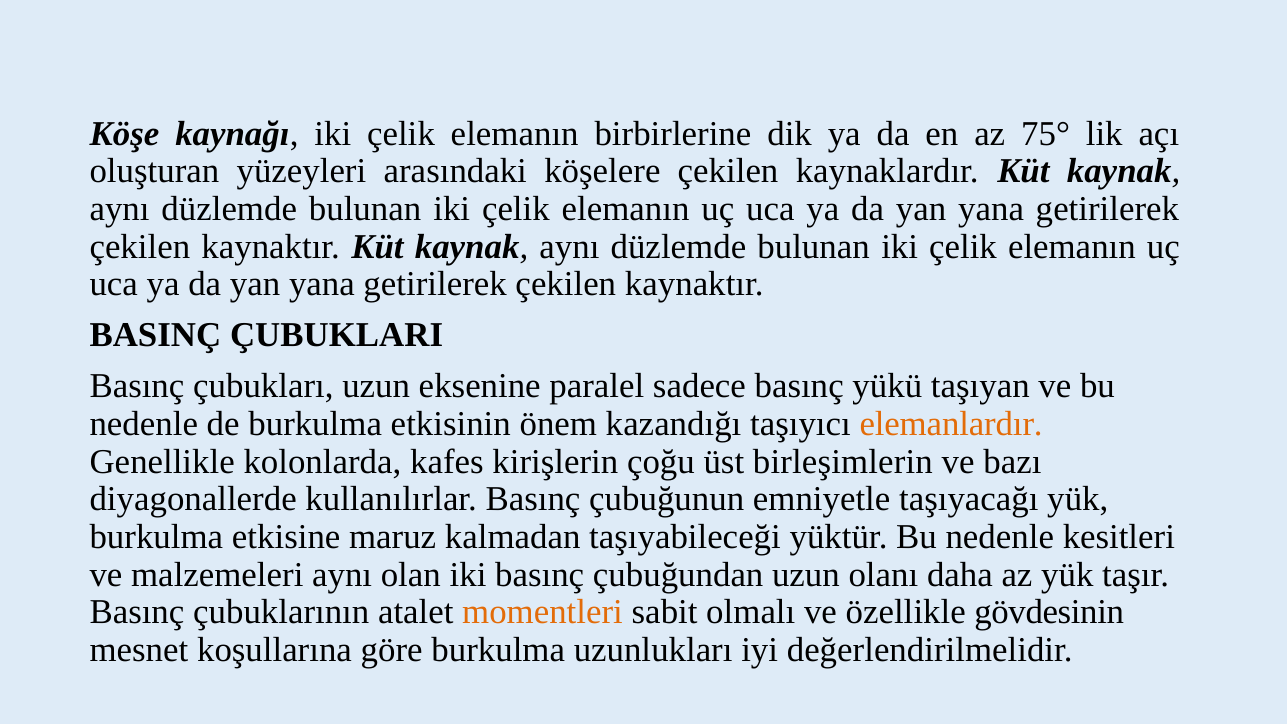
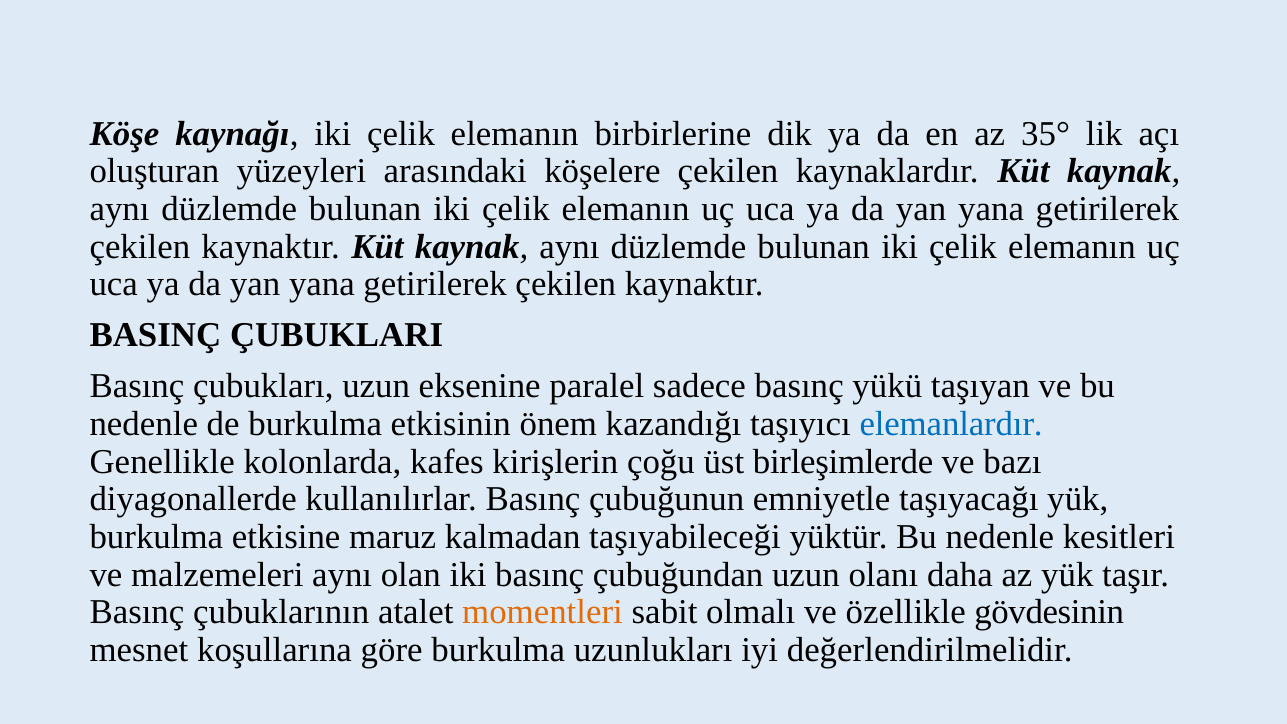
75°: 75° -> 35° (1046, 134)
elemanlardır colour: orange -> blue (951, 424)
birleşimlerin: birleşimlerin -> birleşimlerde (843, 462)
